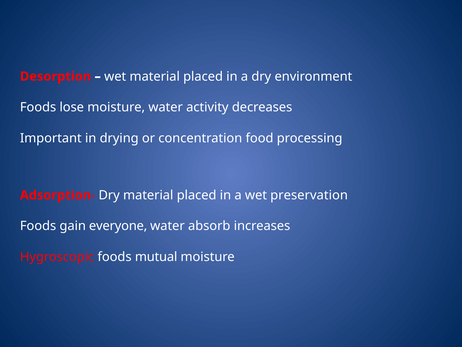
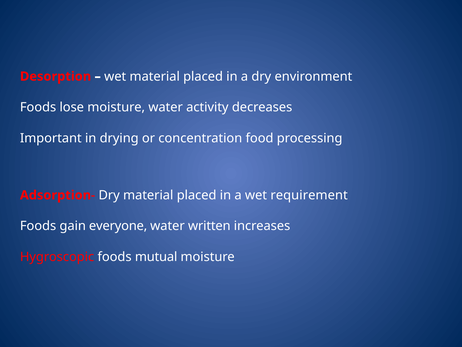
preservation: preservation -> requirement (309, 195)
absorb: absorb -> written (209, 226)
